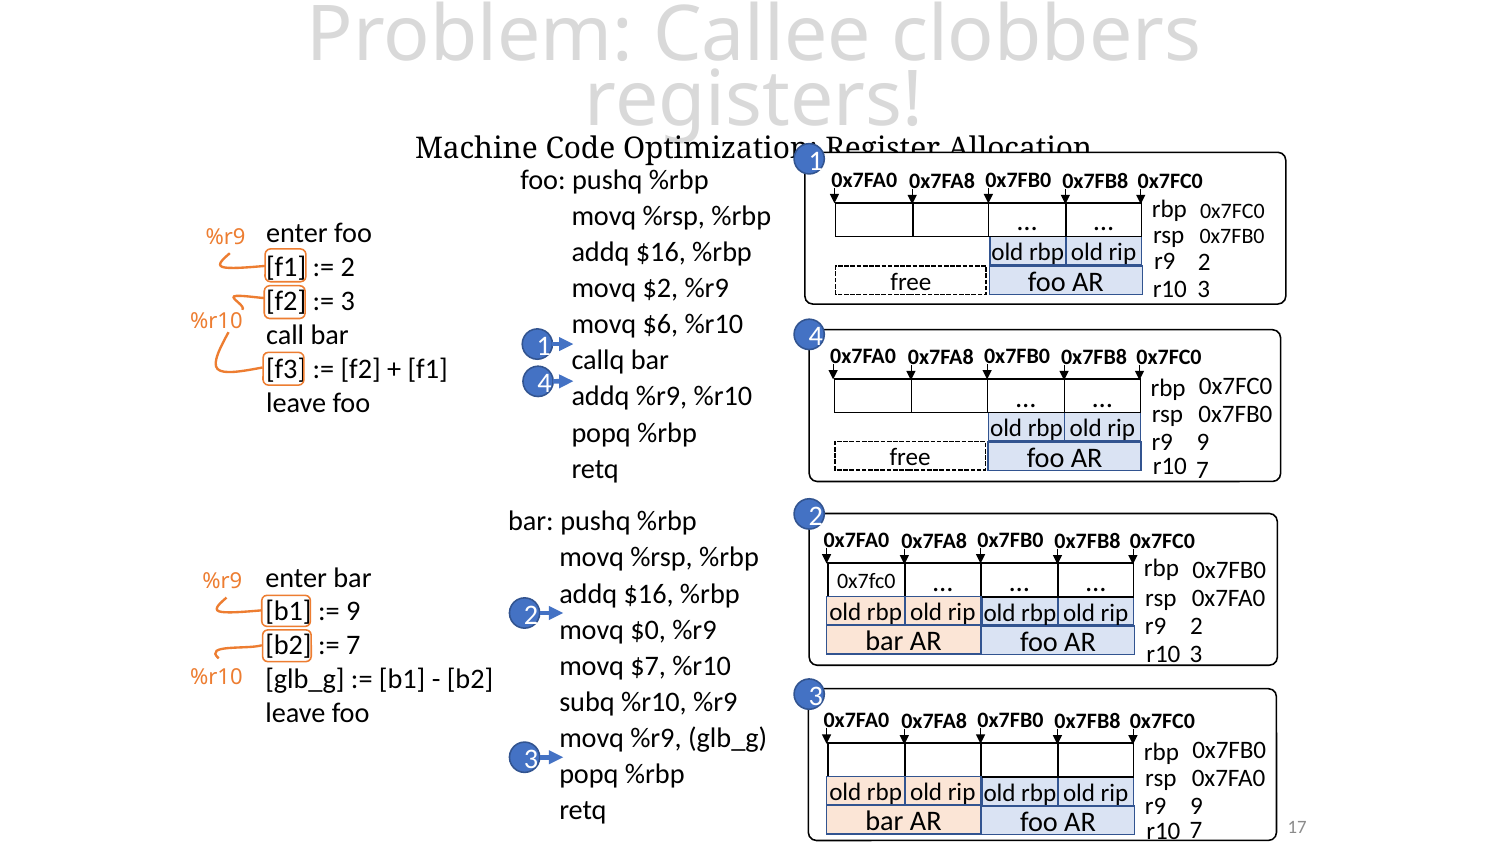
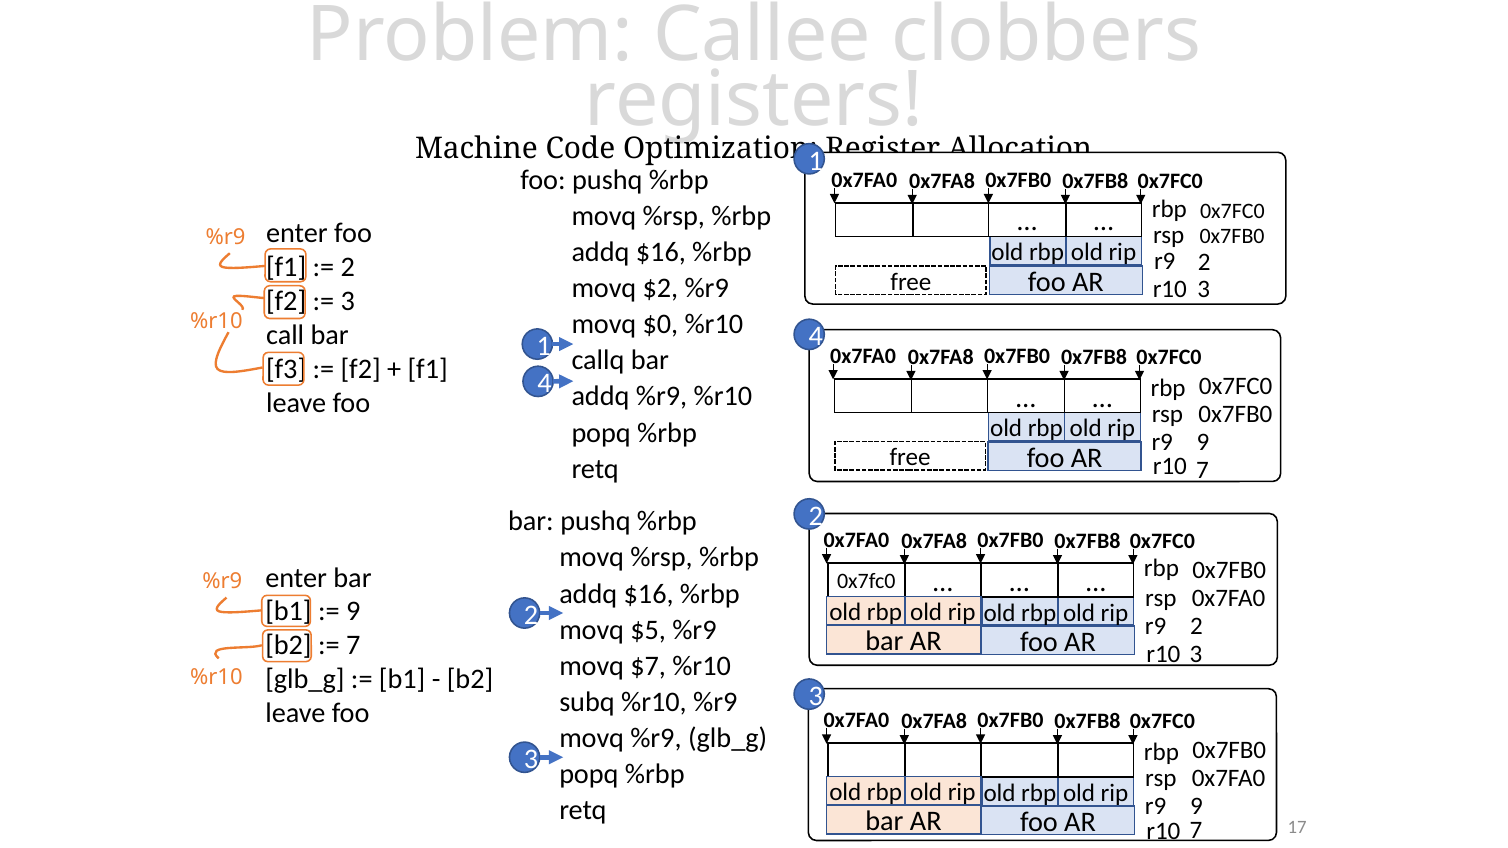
$6: $6 -> $0 (660, 325)
$0: $0 -> $5 (648, 630)
